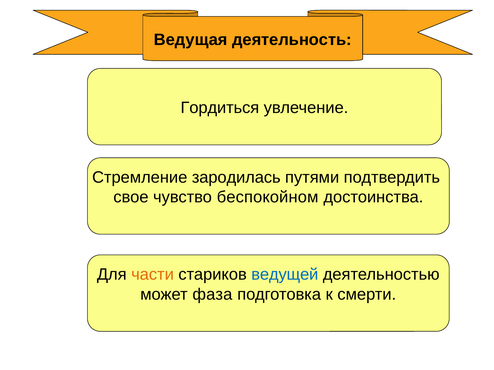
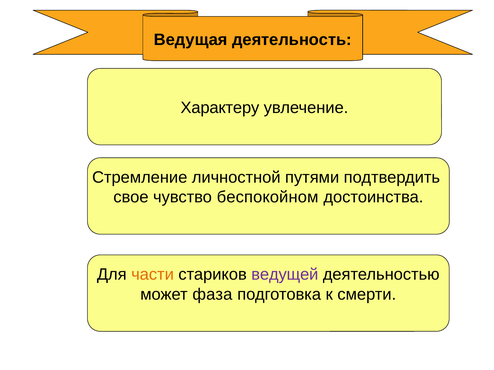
Гордиться: Гордиться -> Характеру (220, 108)
зародилась: зародилась -> личностной (236, 178)
ведущей colour: blue -> purple (285, 275)
